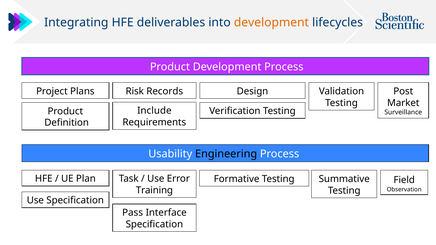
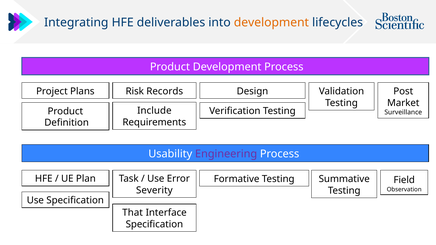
Engineering colour: black -> purple (226, 154)
Training: Training -> Severity (154, 191)
Pass: Pass -> That (133, 213)
